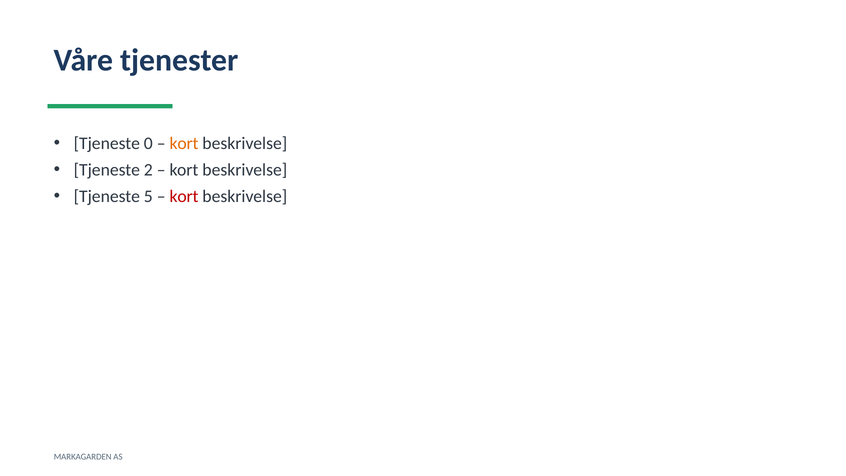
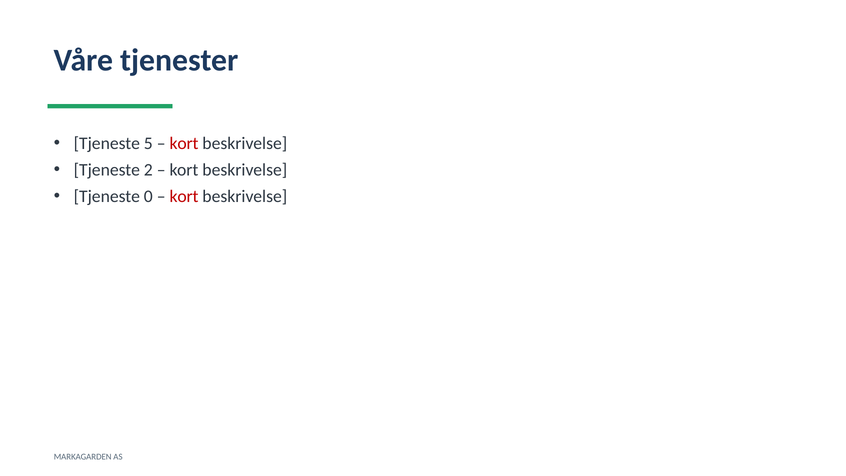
0: 0 -> 5 (148, 143)
kort colour: orange -> red (184, 143)
5: 5 -> 0 (148, 196)
